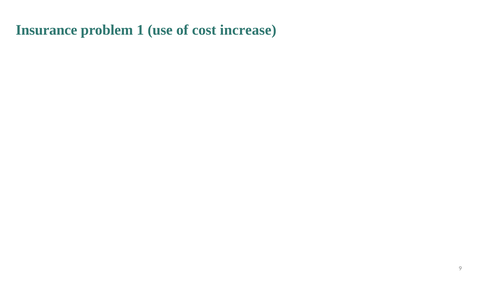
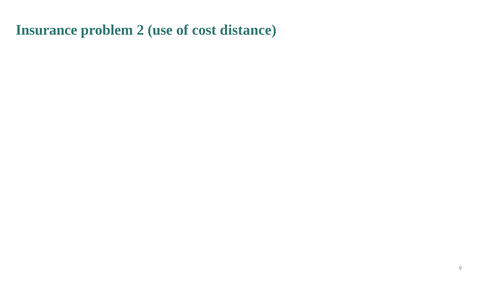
1: 1 -> 2 (140, 30)
increase: increase -> distance (248, 30)
